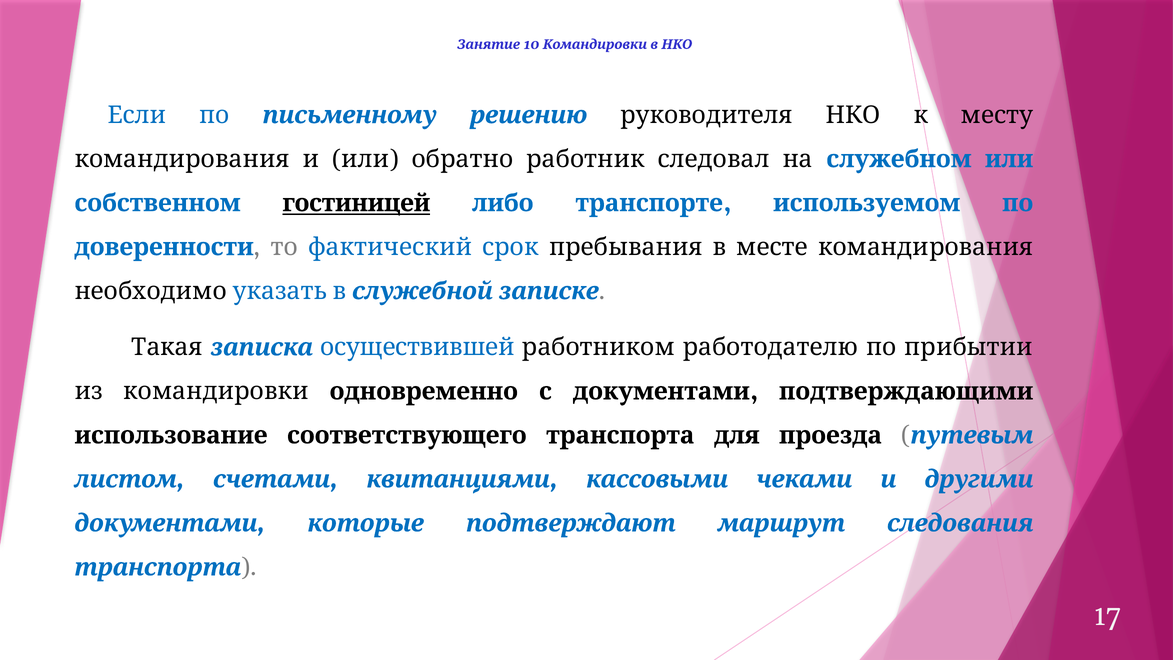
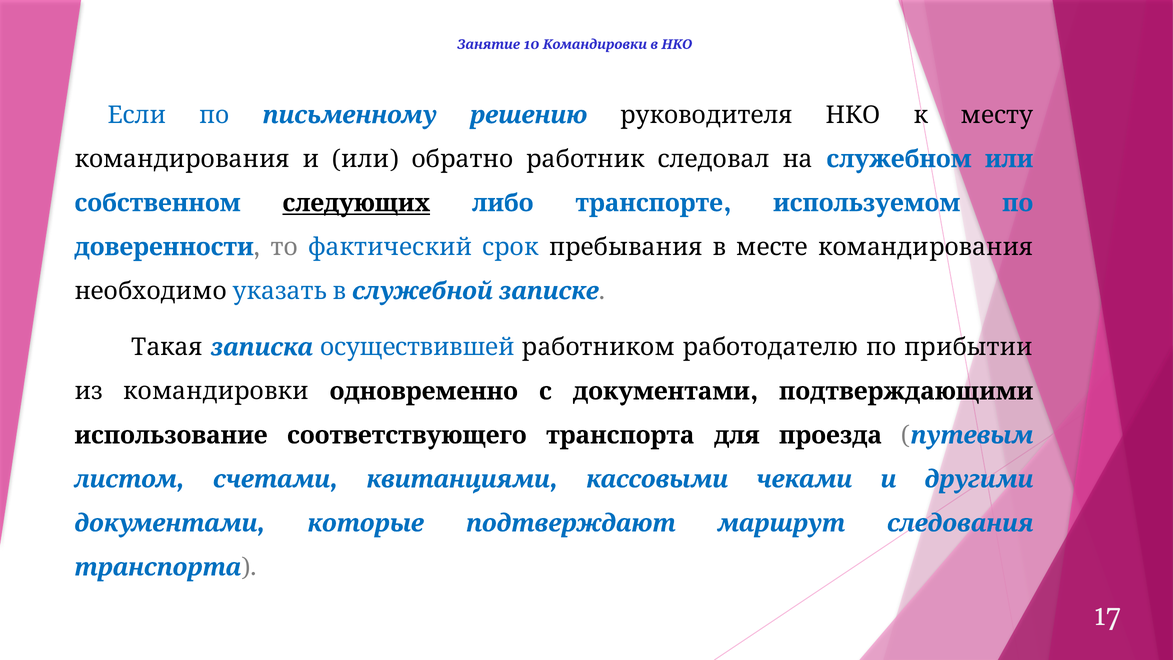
гостиницей: гостиницей -> следующих (356, 203)
